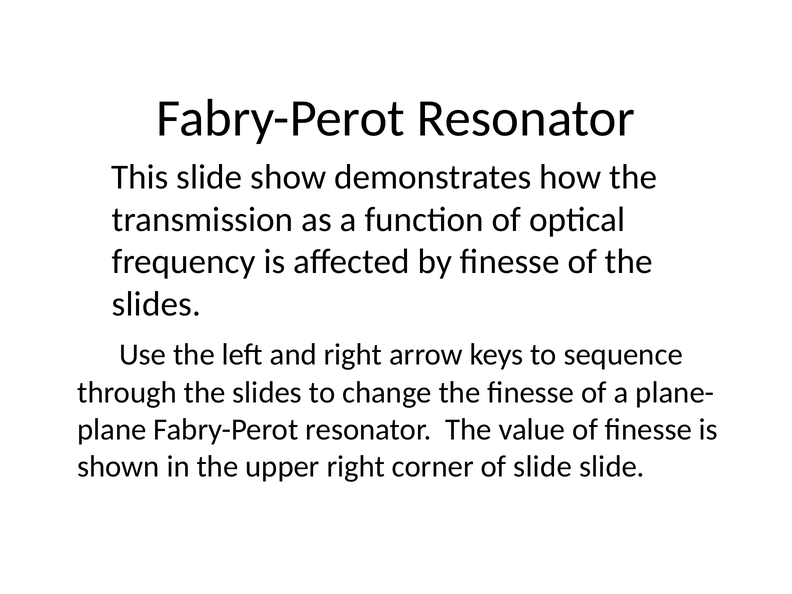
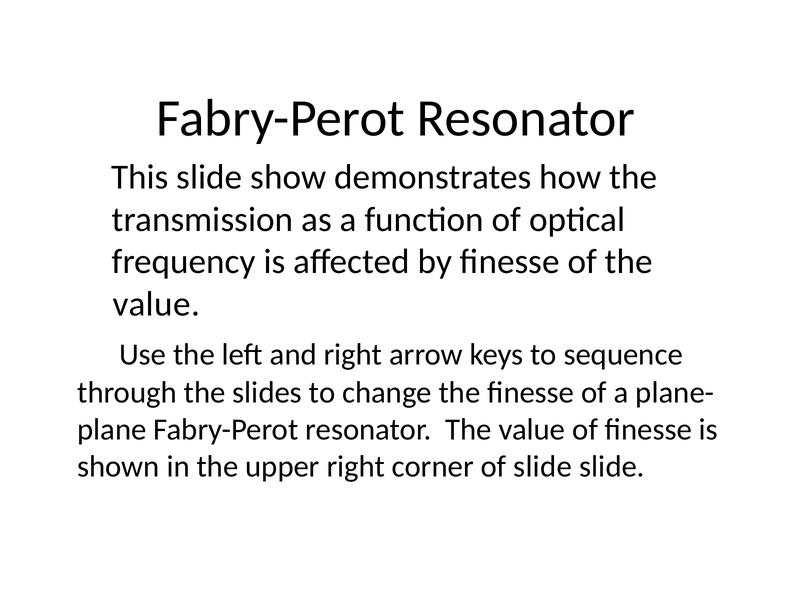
slides: slides -> value (156, 304)
